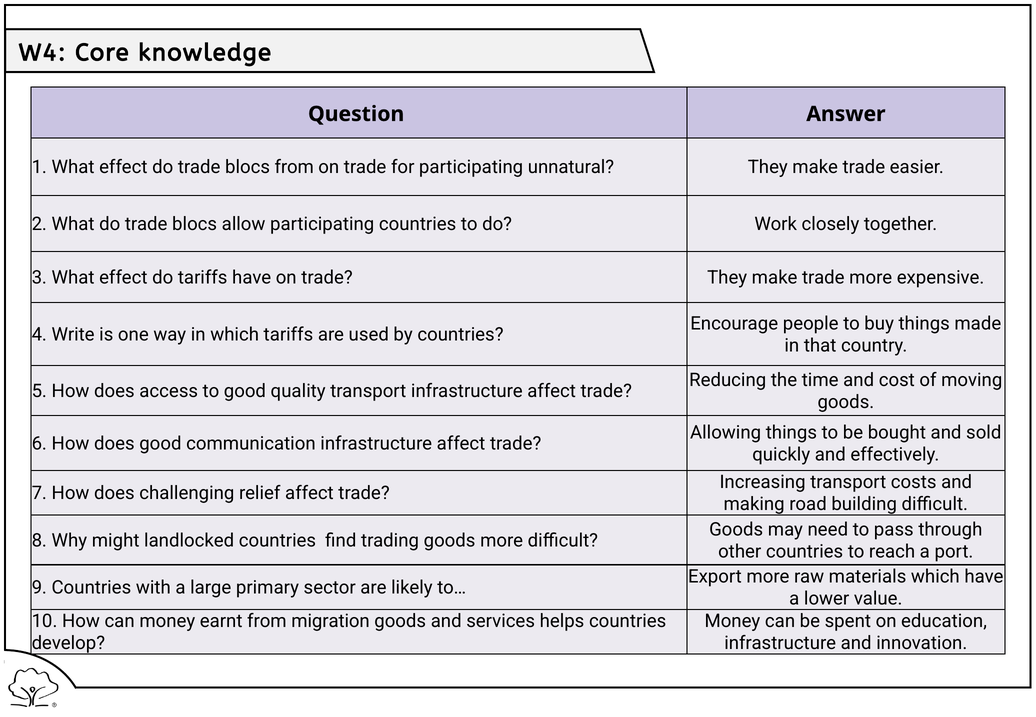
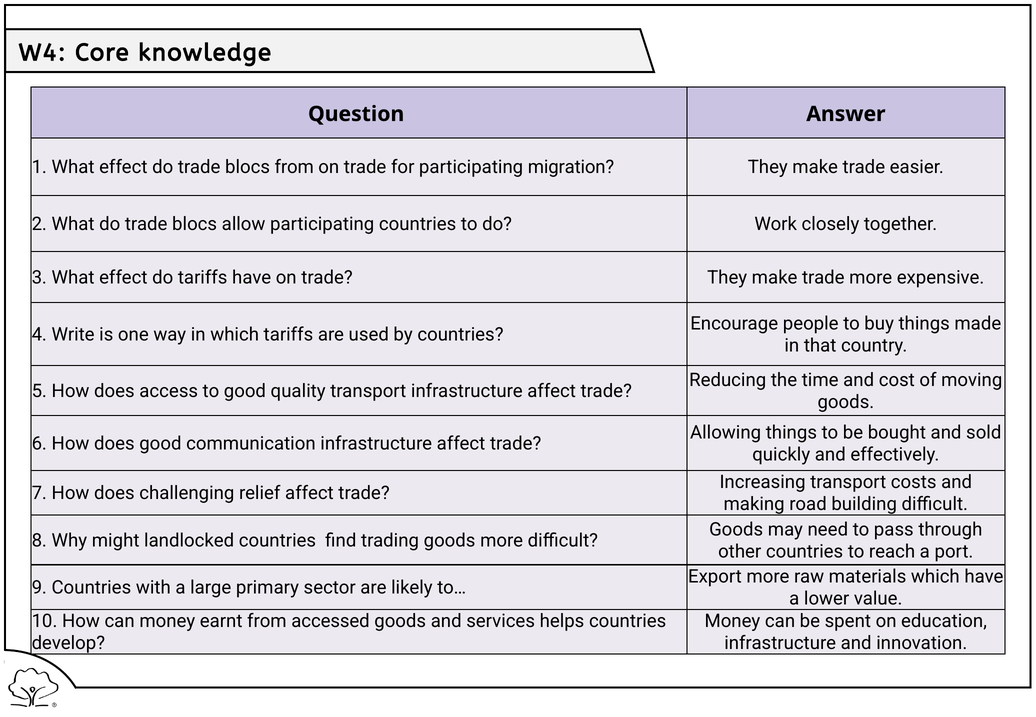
unnatural: unnatural -> migration (571, 167)
migration: migration -> accessed (331, 621)
